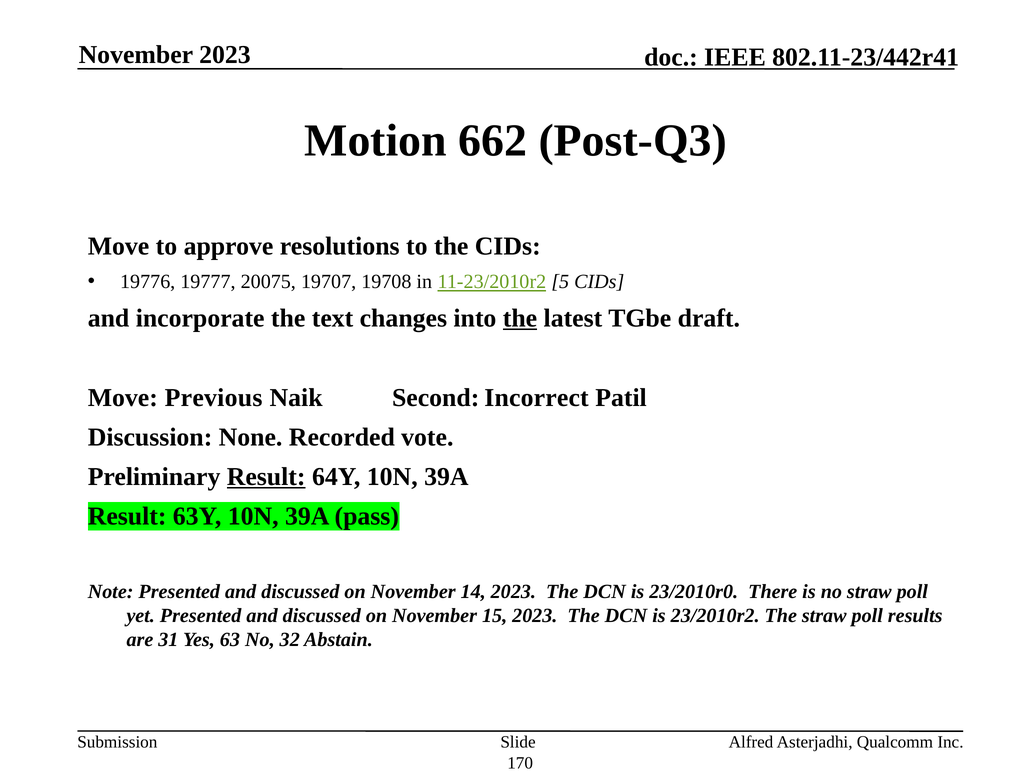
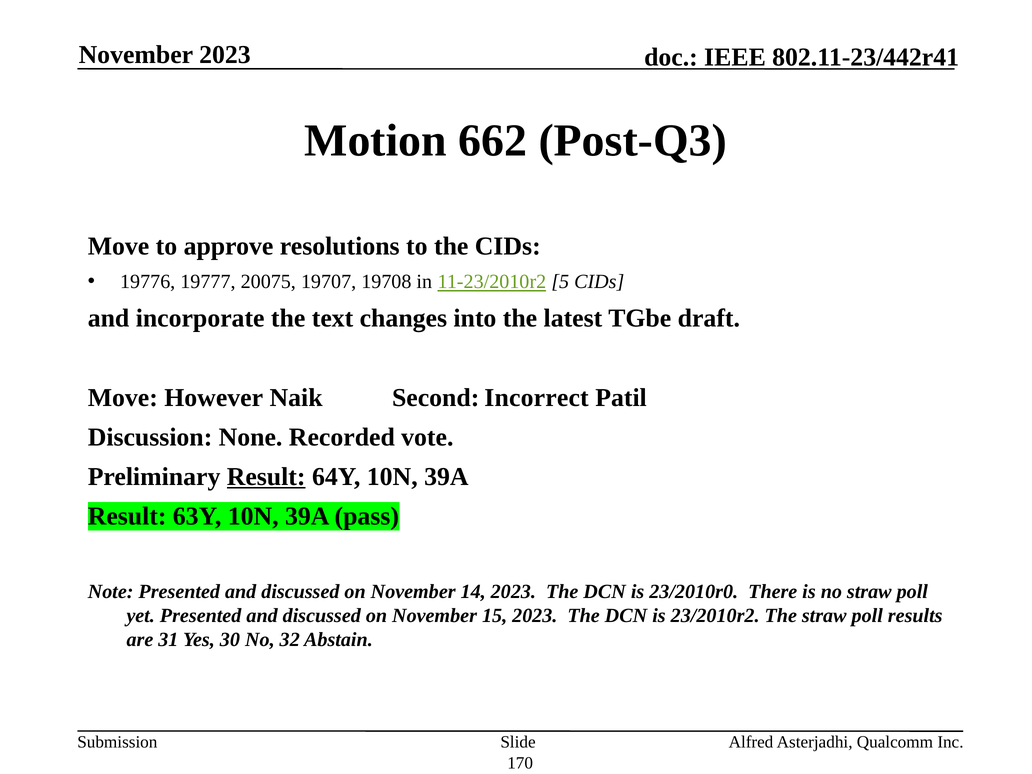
the underline: present -> none (520, 318)
Previous: Previous -> However (214, 398)
63: 63 -> 30 (230, 640)
